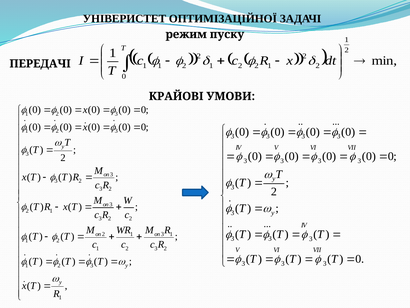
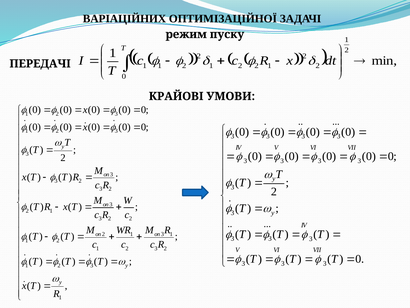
УНІВЕРИСТЕТ: УНІВЕРИСТЕТ -> ВАРІАЦІЙНИХ (124, 19)
